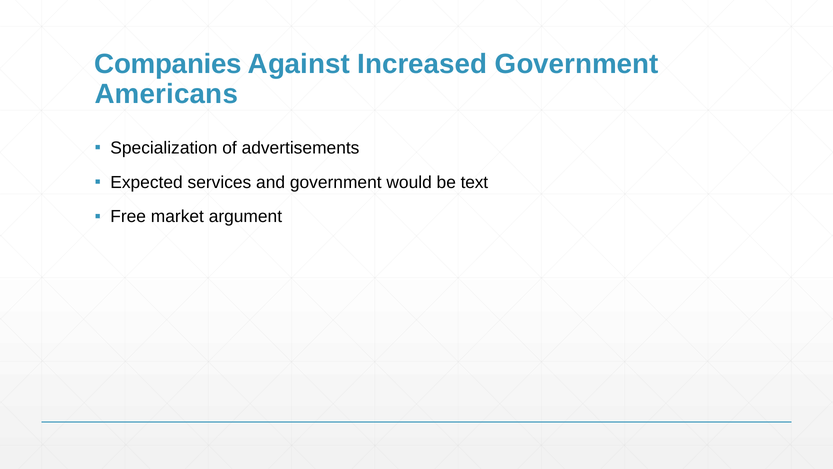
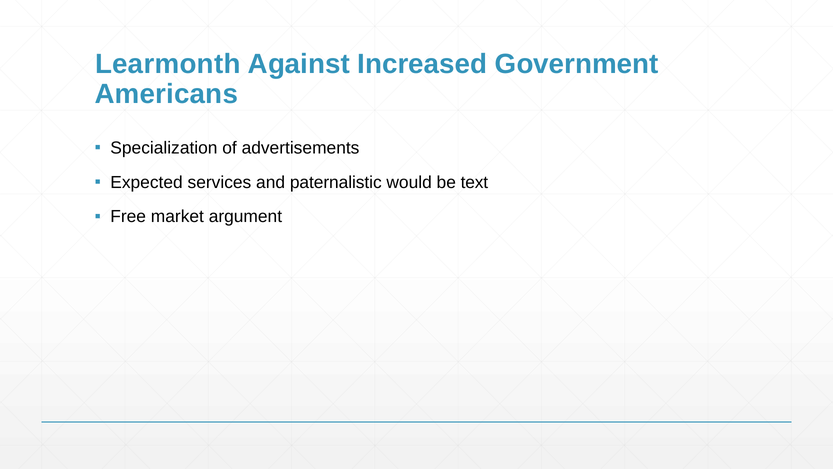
Companies: Companies -> Learmonth (168, 64)
and government: government -> paternalistic (336, 182)
